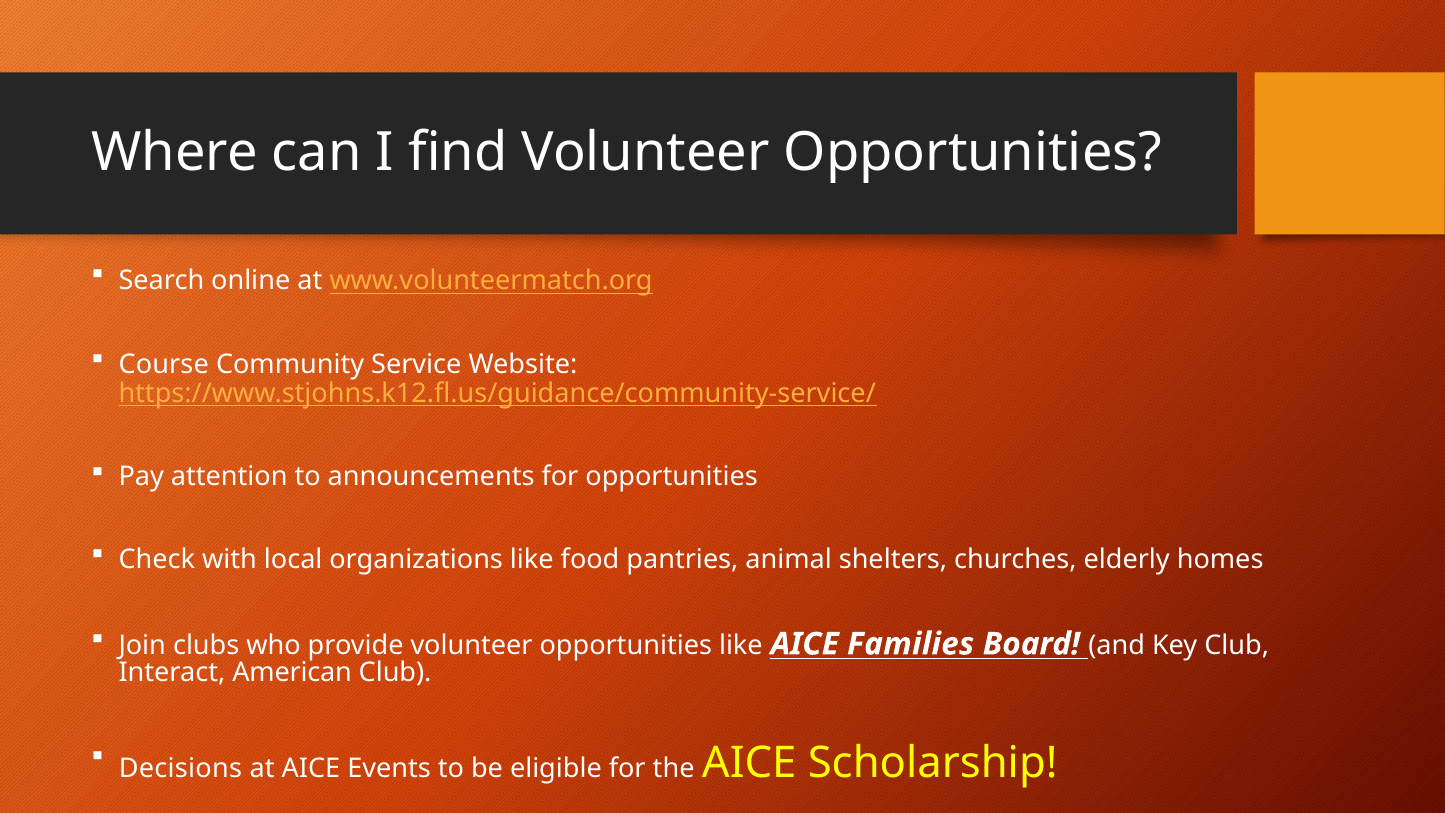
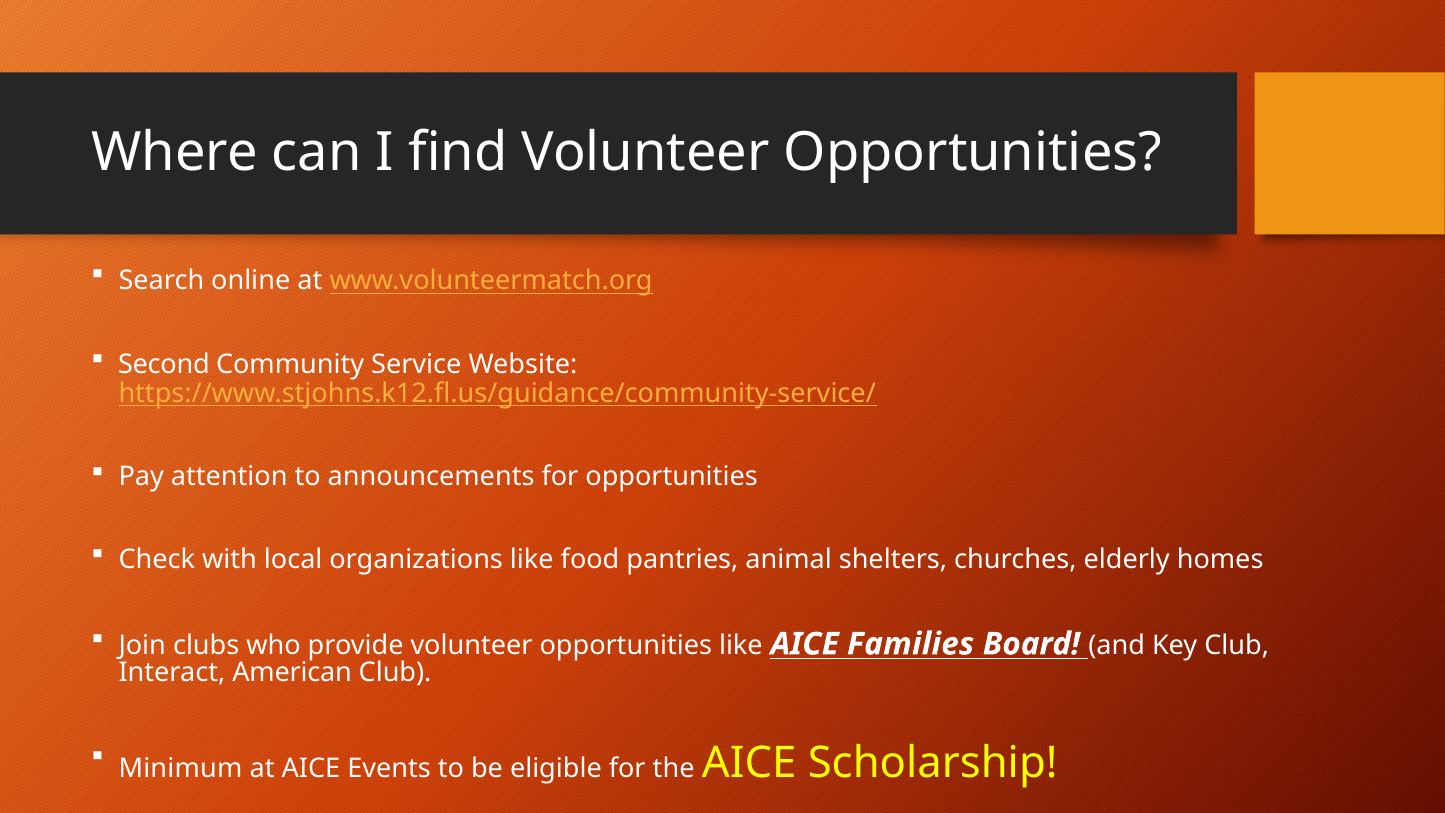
Course: Course -> Second (164, 364)
Decisions: Decisions -> Minimum (180, 768)
